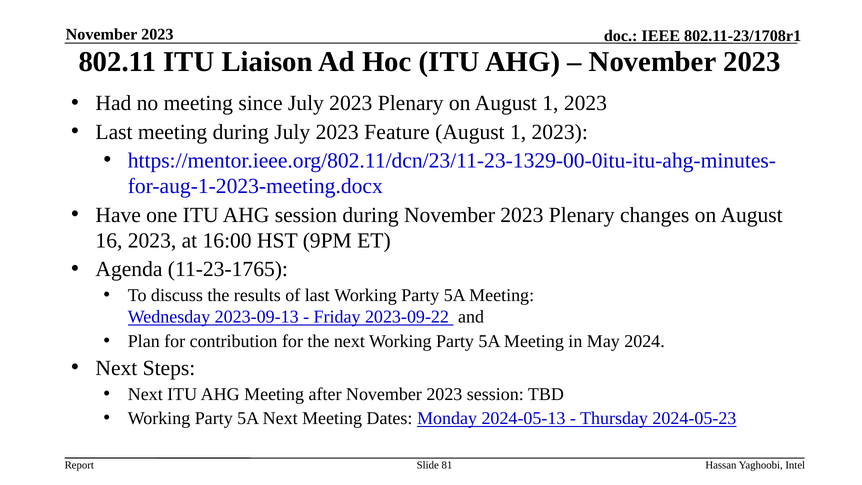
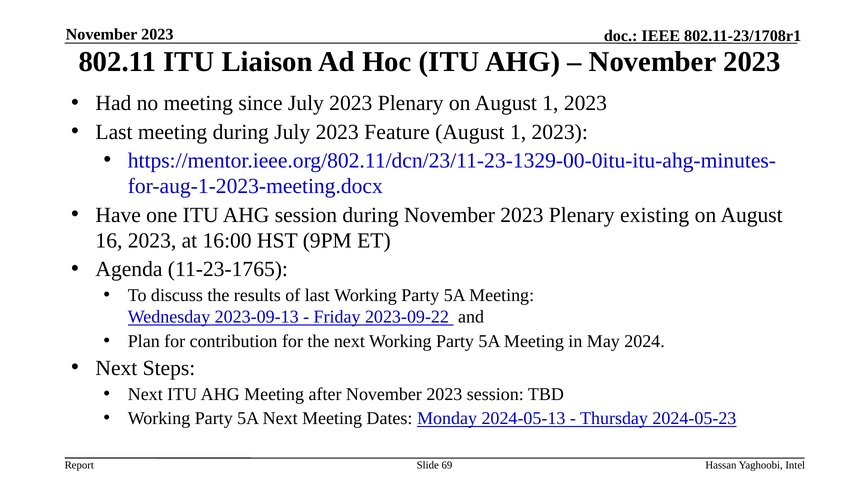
changes: changes -> existing (655, 215)
81: 81 -> 69 (447, 465)
